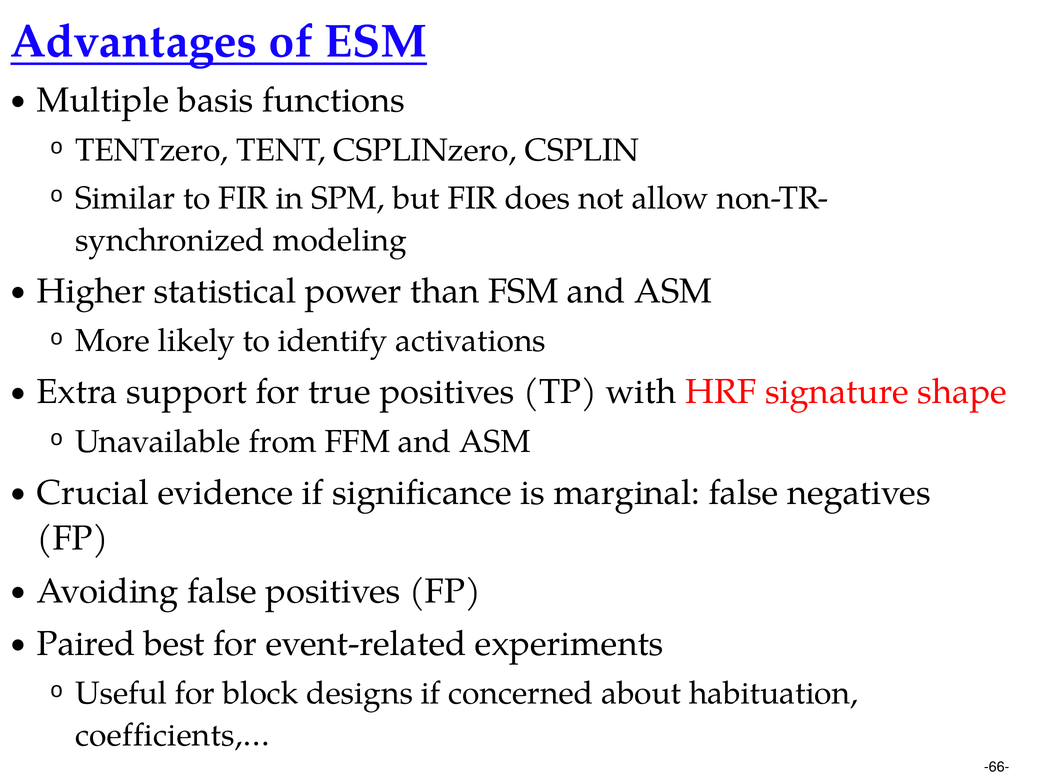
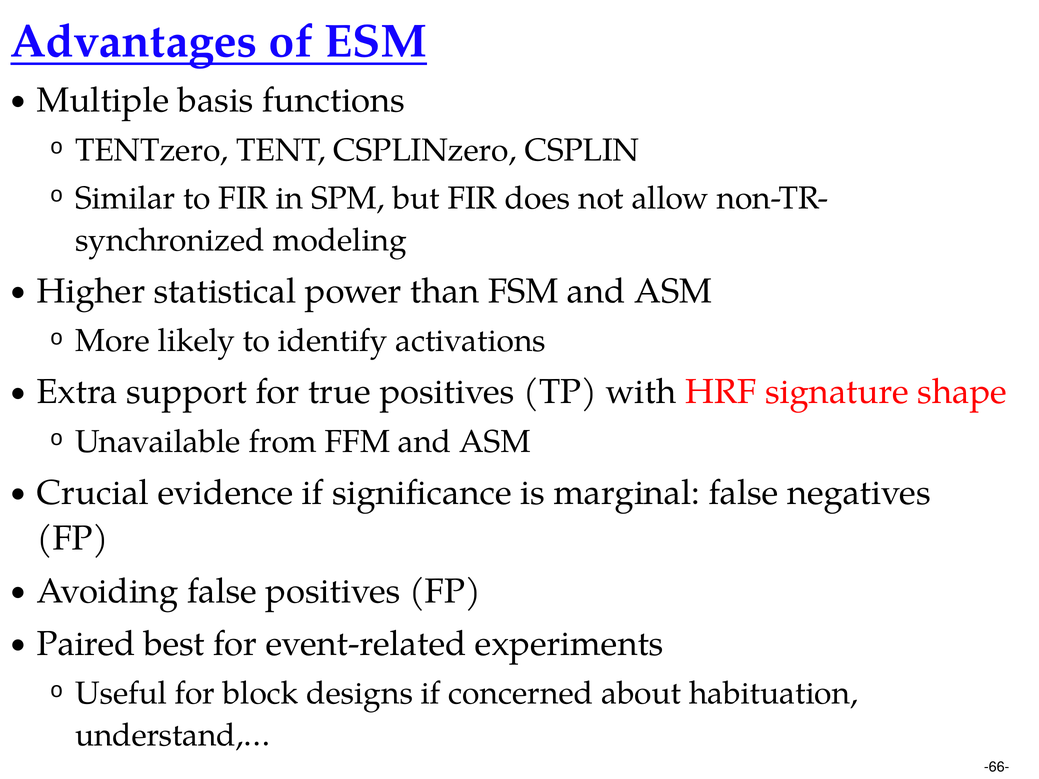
coefficients,…: coefficients,… -> understand,… (173, 736)
